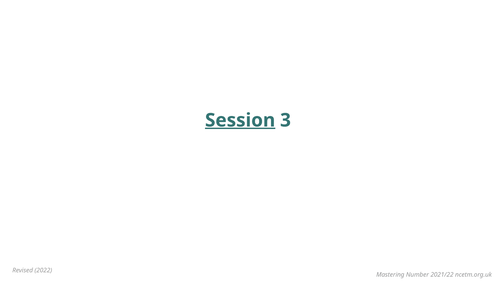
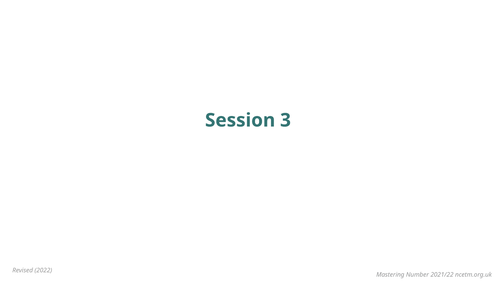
Session underline: present -> none (240, 120)
